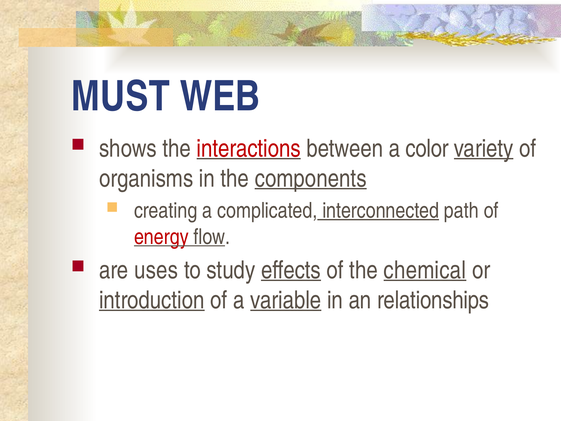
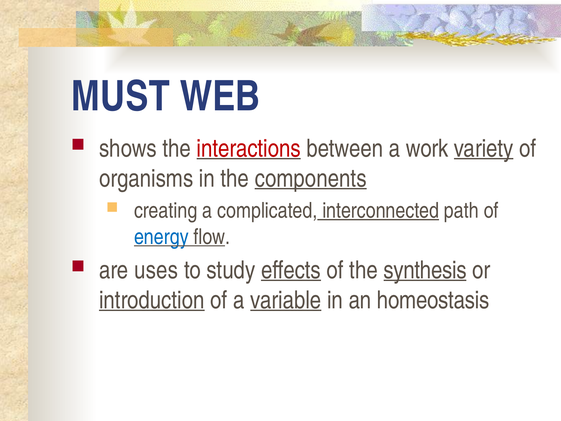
color: color -> work (427, 148)
energy colour: red -> blue (161, 237)
chemical: chemical -> synthesis (425, 270)
relationships: relationships -> homeostasis (433, 300)
